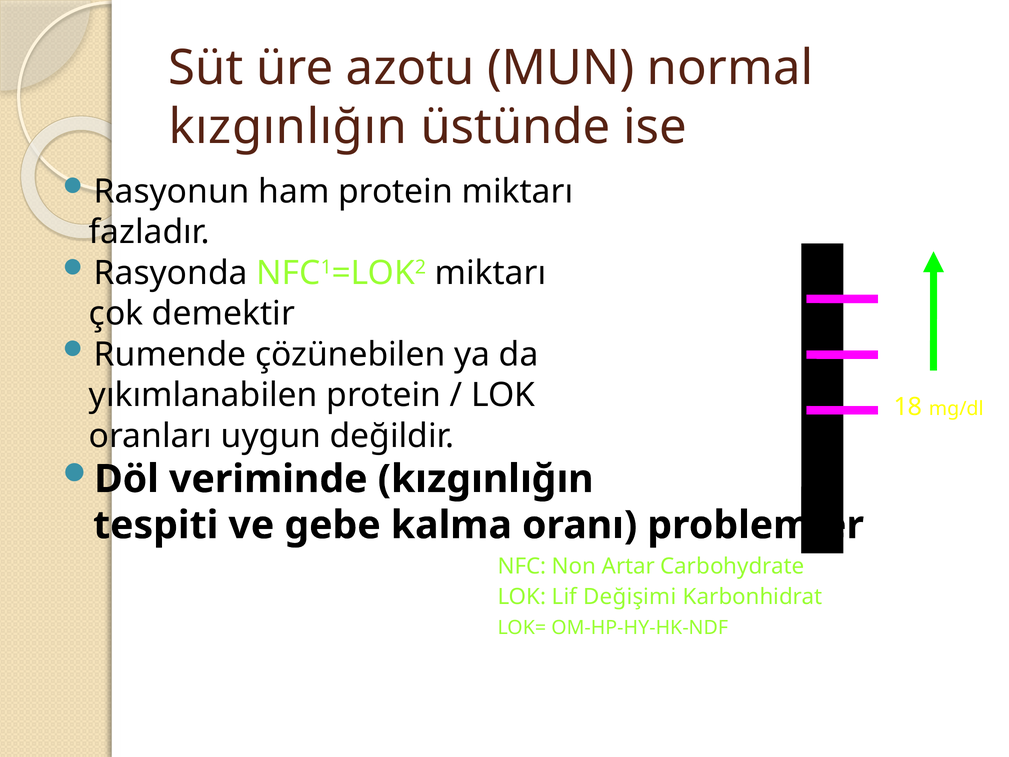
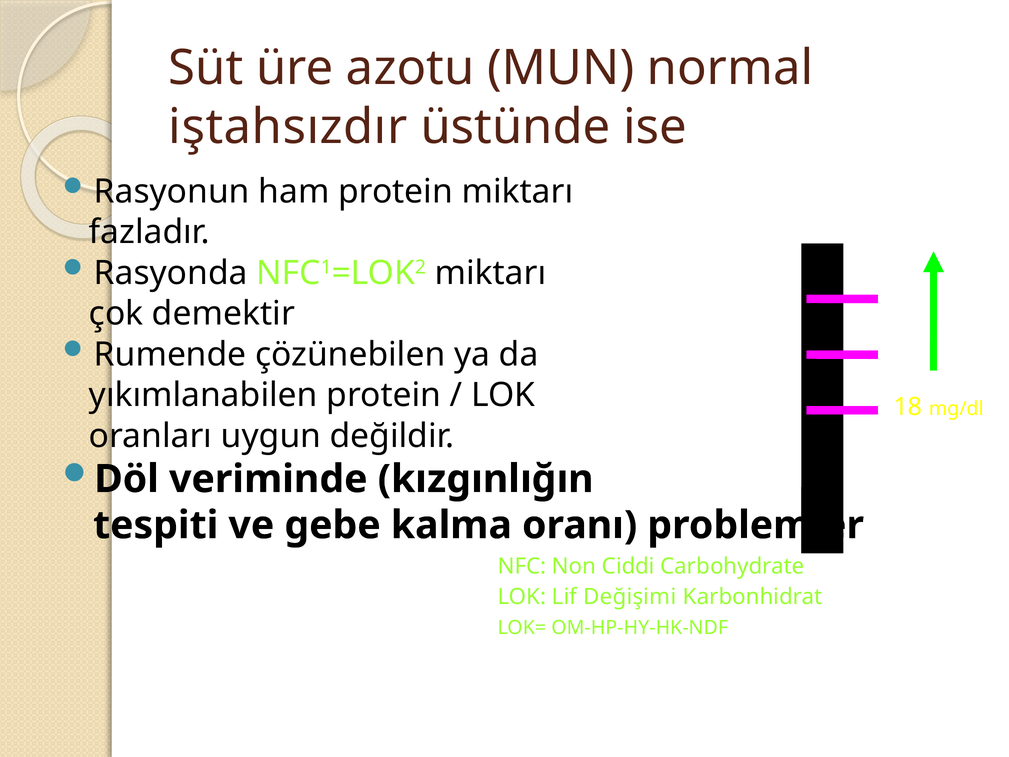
kızgınlığın: kızgınlığın -> iştahsızdır (288, 127)
Artar: Artar -> Ciddi (628, 566)
